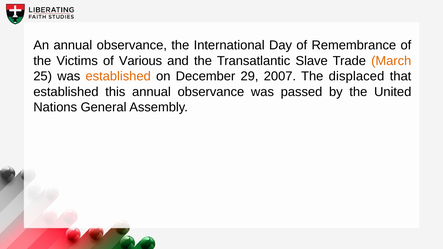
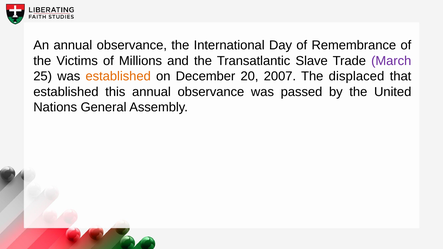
Various: Various -> Millions (141, 61)
March colour: orange -> purple (391, 61)
29: 29 -> 20 (250, 76)
